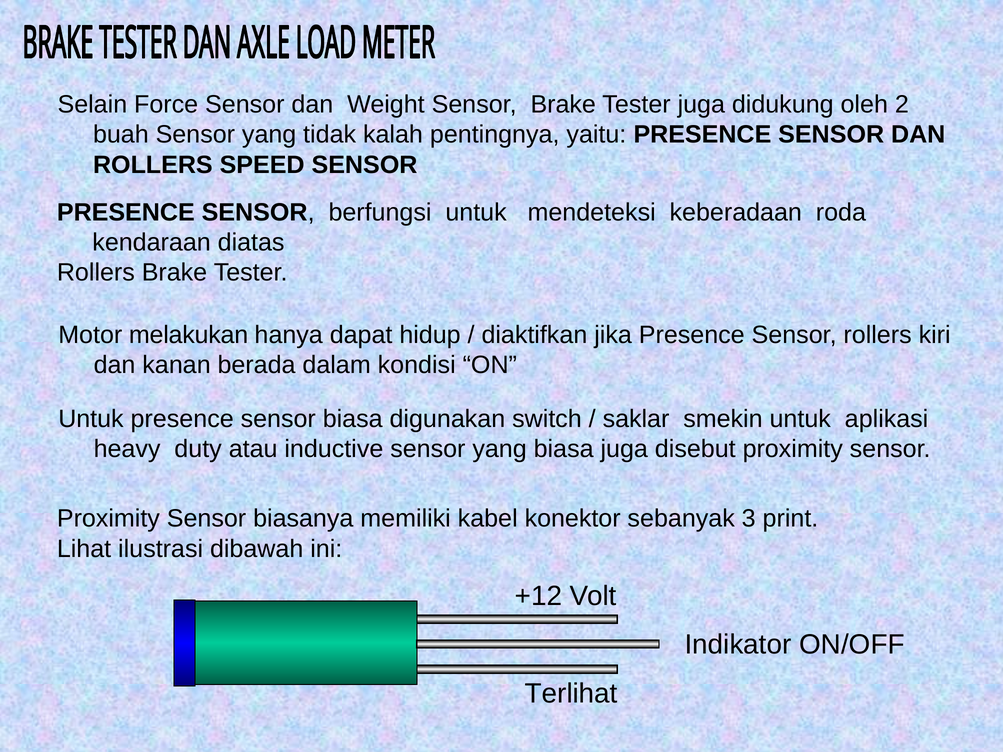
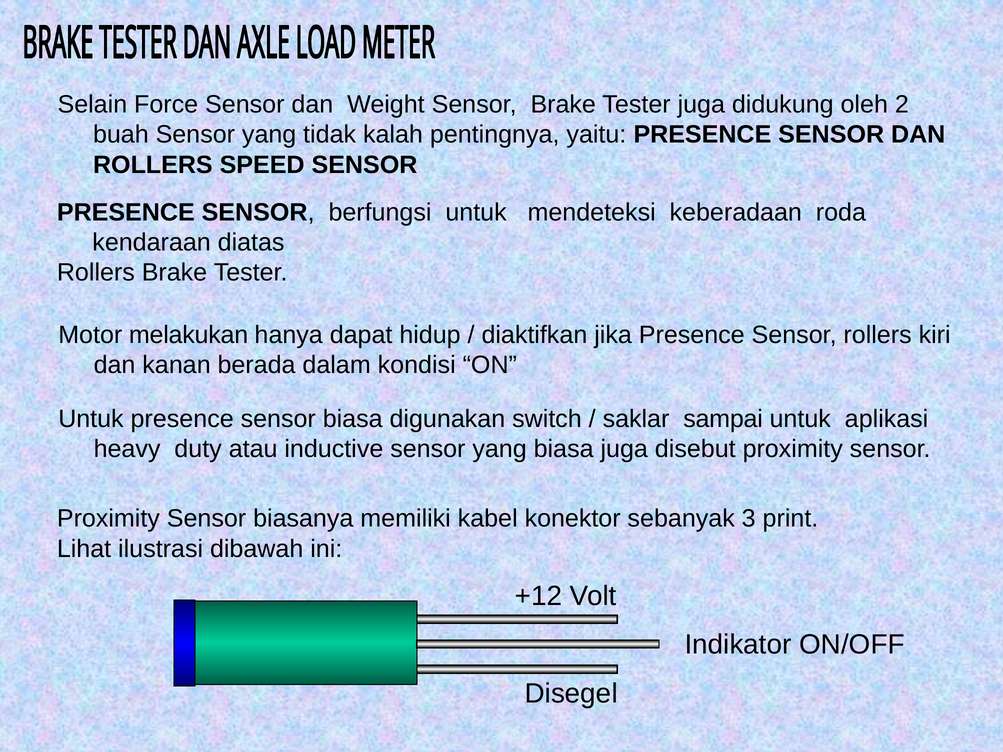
smekin: smekin -> sampai (723, 419)
Terlihat: Terlihat -> Disegel (571, 694)
